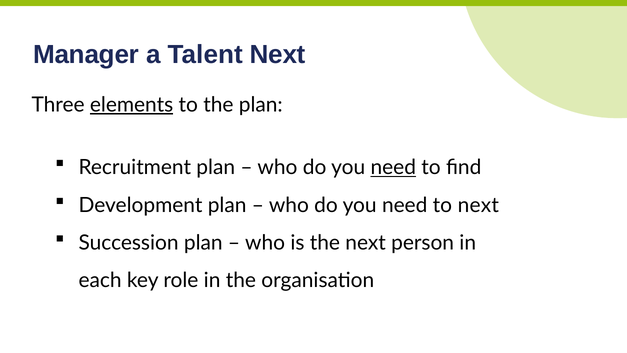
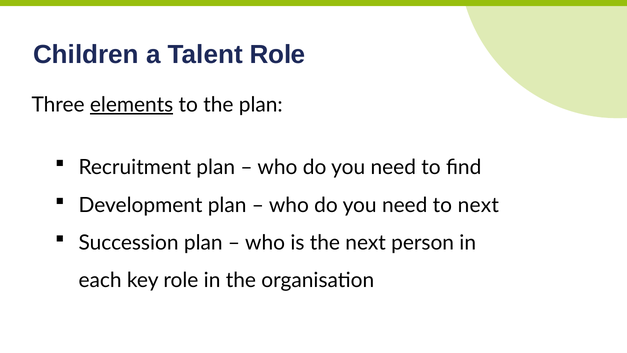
Manager: Manager -> Children (86, 54)
Talent Next: Next -> Role (278, 54)
need underline: present -> none (393, 167)
